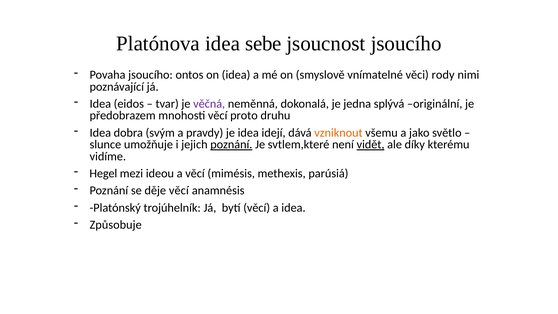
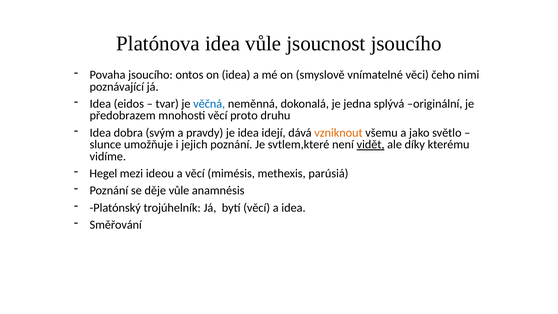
idea sebe: sebe -> vůle (263, 44)
rody: rody -> čeho (443, 75)
věčná colour: purple -> blue (209, 104)
poznání underline: present -> none (231, 145)
děje věcí: věcí -> vůle (179, 191)
Způsobuje: Způsobuje -> Směřování (116, 225)
